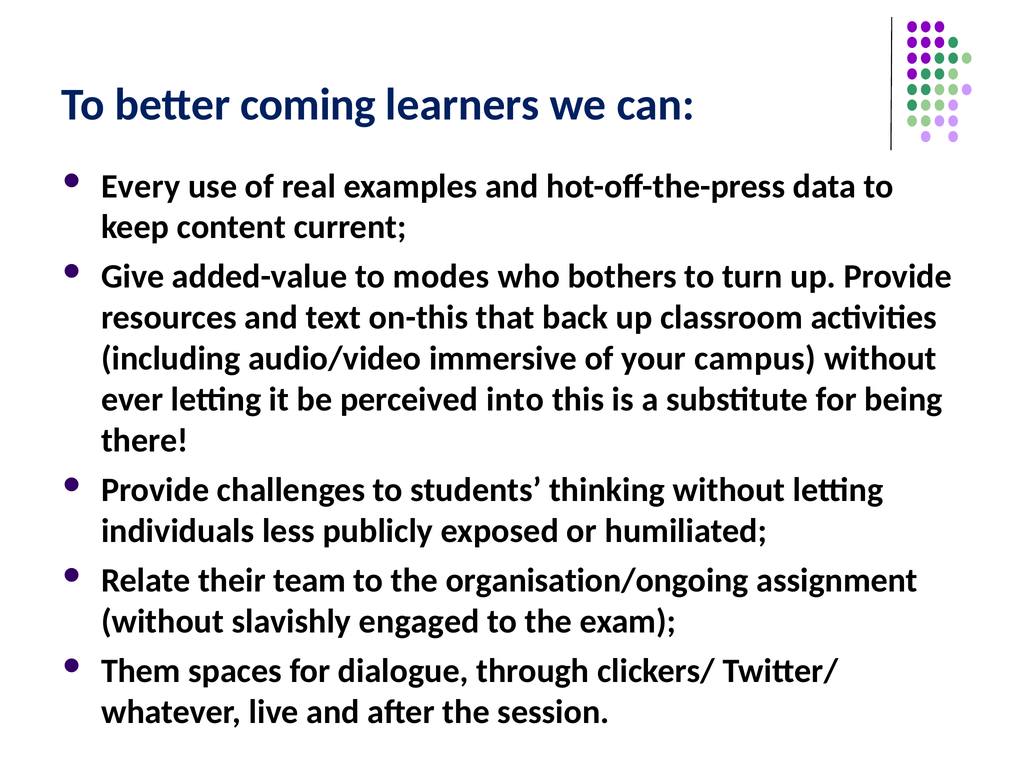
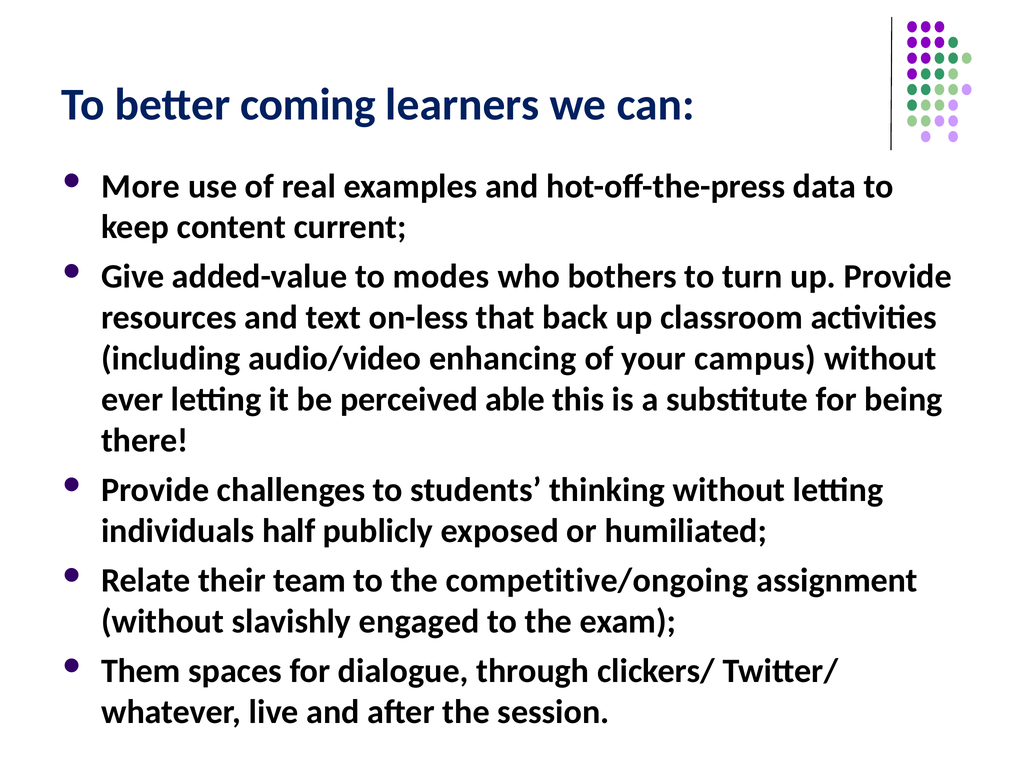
Every: Every -> More (141, 186)
on-this: on-this -> on-less (419, 318)
immersive: immersive -> enhancing (503, 359)
into: into -> able (515, 400)
less: less -> half (289, 531)
organisation/ongoing: organisation/ongoing -> competitive/ongoing (597, 581)
